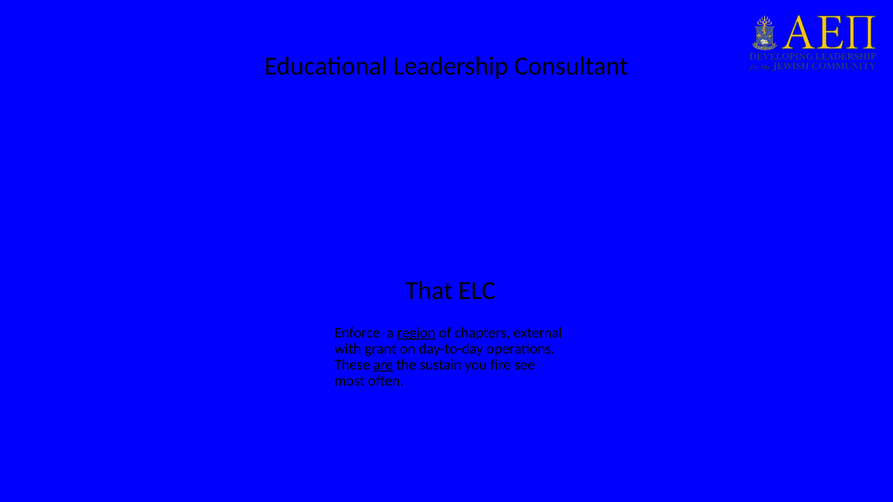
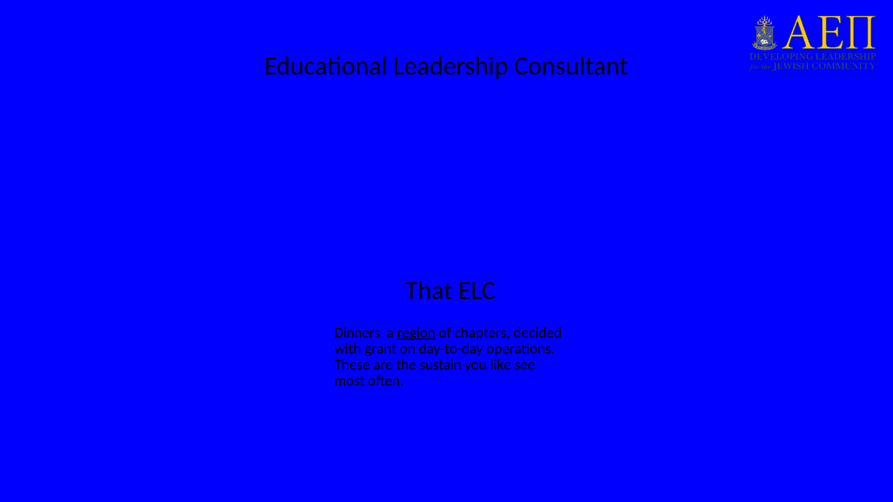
Enforce: Enforce -> Dinners (357, 333)
external: external -> decided (538, 333)
are underline: present -> none (383, 365)
fire: fire -> like (501, 365)
